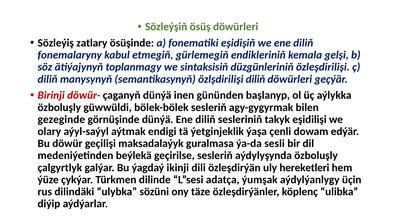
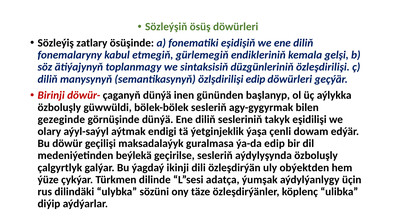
özlşdirilişi diliň: diliň -> edip (255, 79)
ýa-da sesli: sesli -> edip (275, 143)
hereketleri: hereketleri -> obýektden (304, 167)
